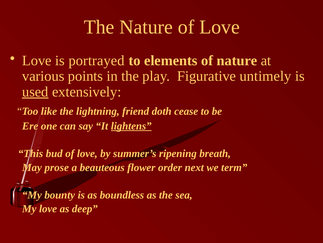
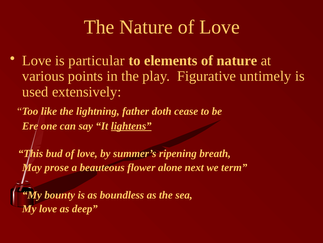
portrayed: portrayed -> particular (97, 60)
used underline: present -> none (35, 91)
friend: friend -> father (136, 111)
order: order -> alone (170, 167)
